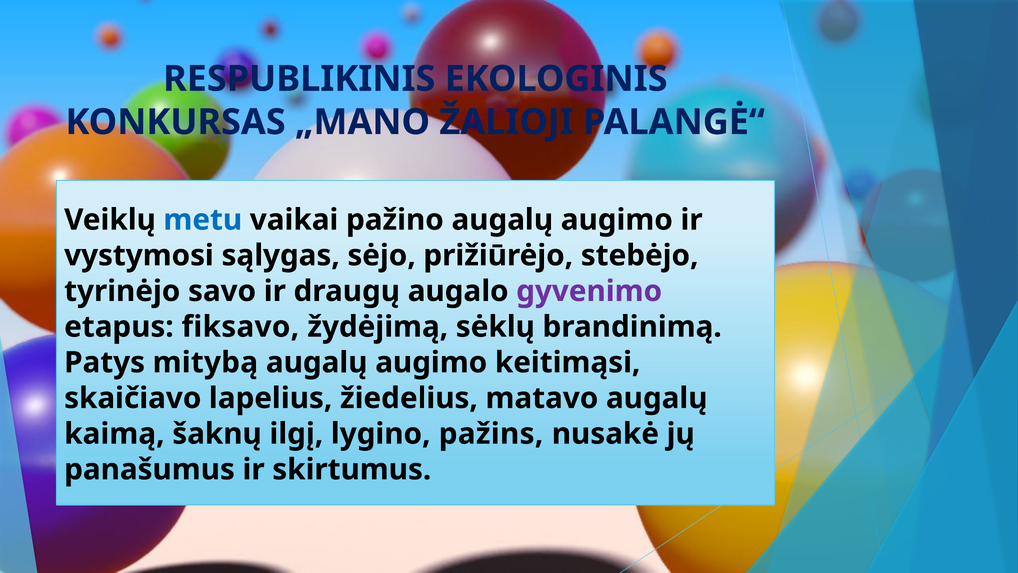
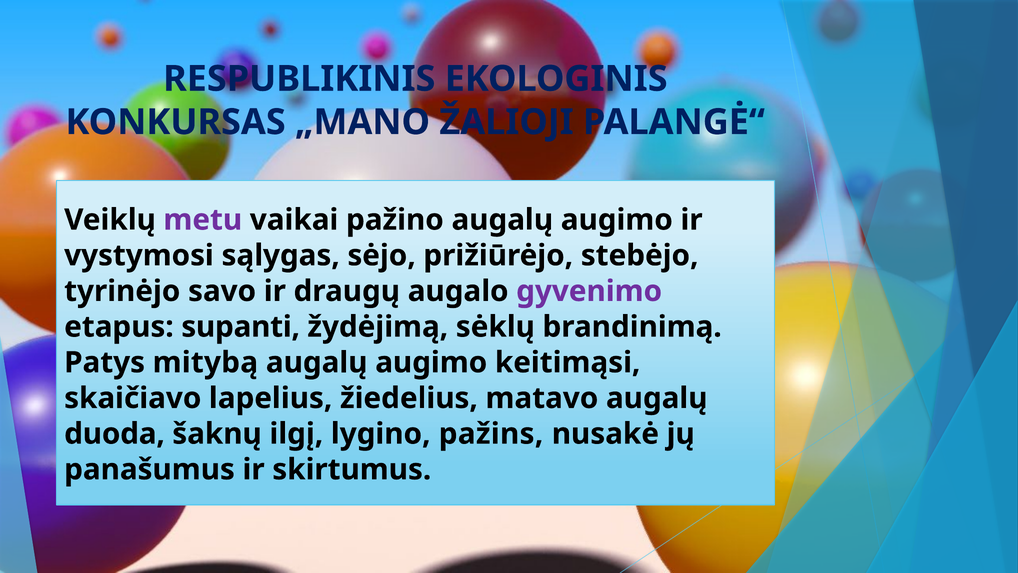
metu colour: blue -> purple (203, 220)
fiksavo: fiksavo -> supanti (241, 327)
kaimą: kaimą -> duoda (114, 434)
